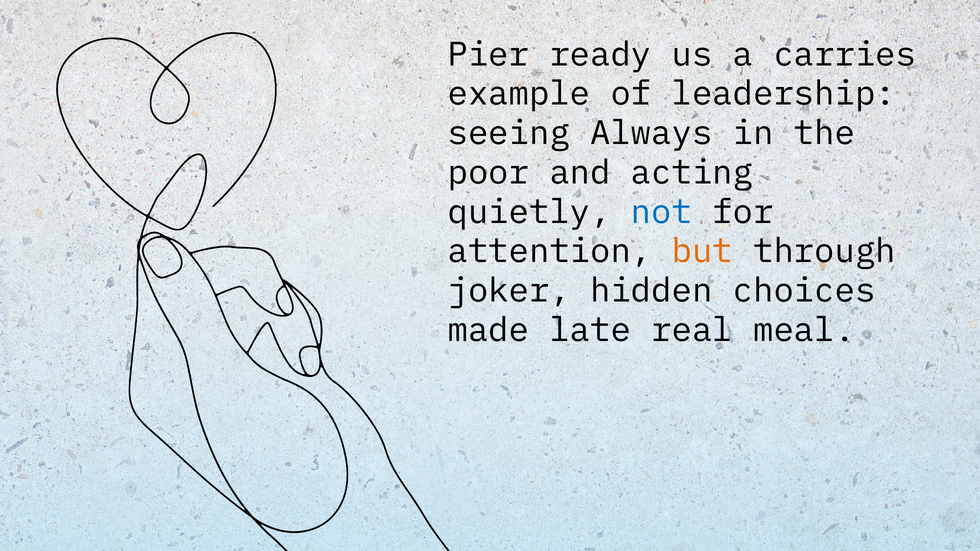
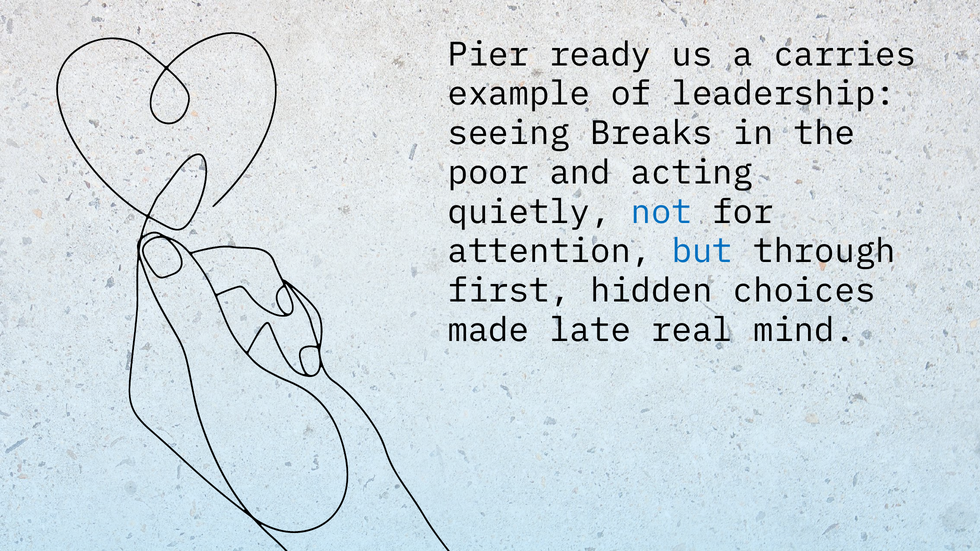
Always: Always -> Breaks (651, 133)
but colour: orange -> blue (702, 251)
joker: joker -> first (509, 291)
meal: meal -> mind (804, 330)
